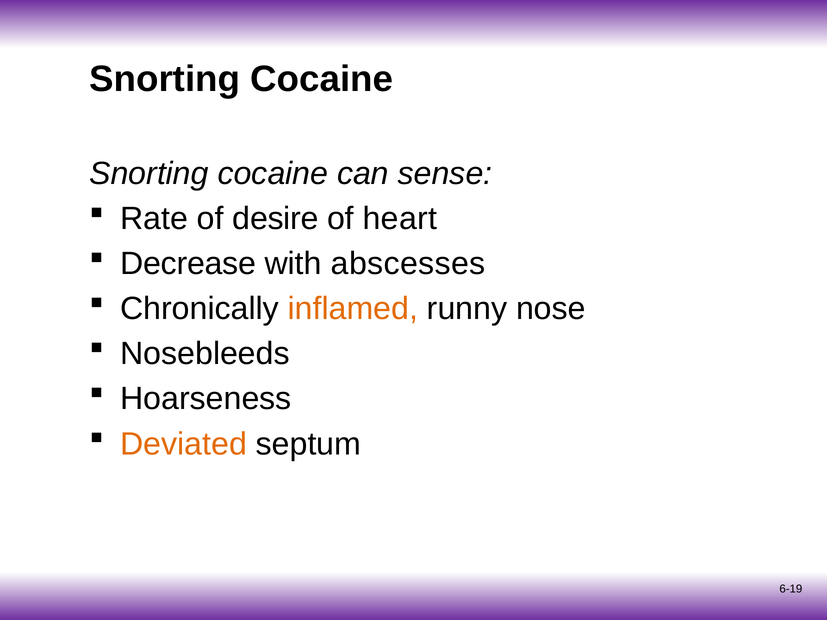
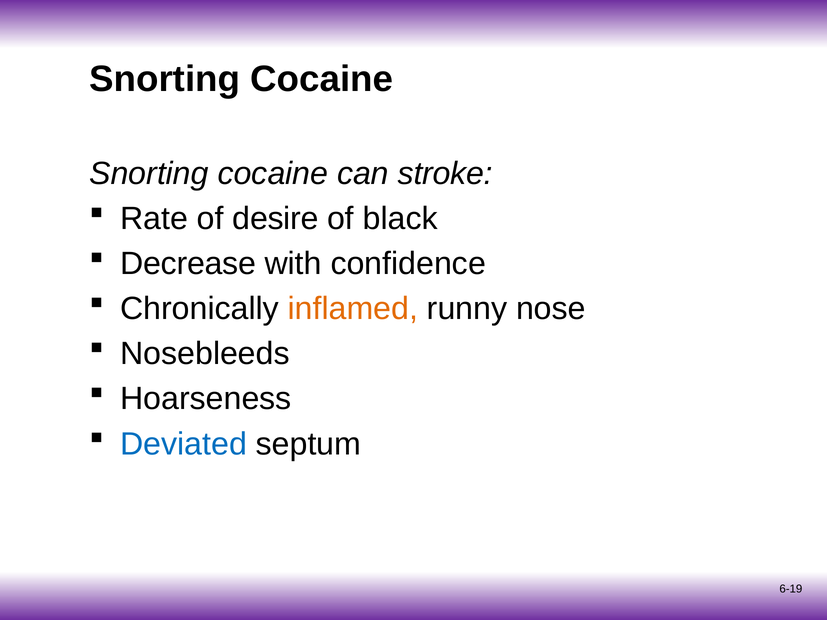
sense: sense -> stroke (445, 174)
heart: heart -> black (400, 219)
abscesses: abscesses -> confidence (408, 264)
Deviated colour: orange -> blue (184, 444)
